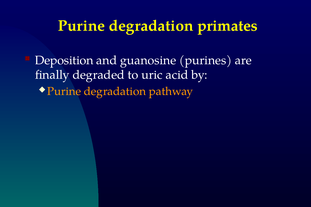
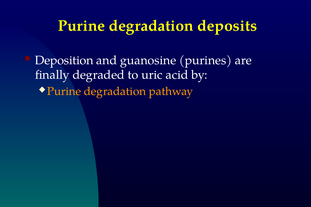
primates: primates -> deposits (227, 26)
